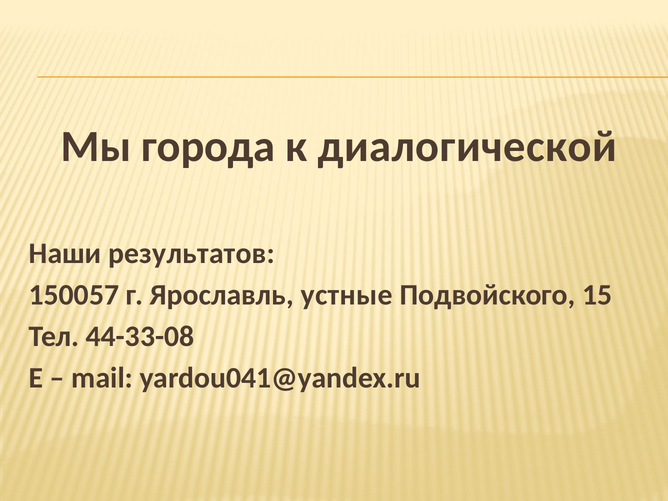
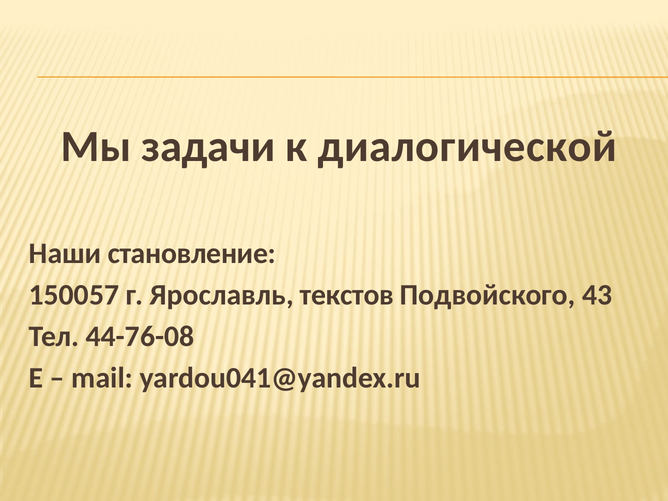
города: города -> задачи (208, 147)
результатов: результатов -> становление (192, 253)
устные: устные -> текстов (347, 295)
15: 15 -> 43 (597, 295)
44-33-08: 44-33-08 -> 44-76-08 (140, 336)
